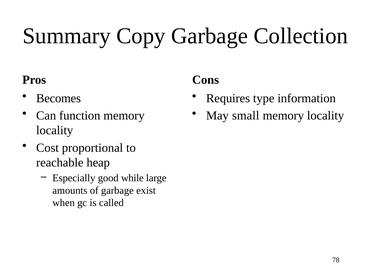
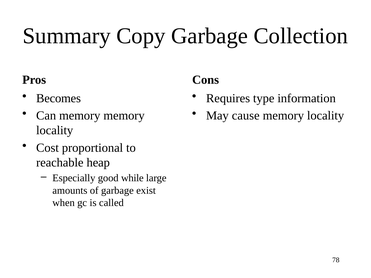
Can function: function -> memory (80, 116)
small: small -> cause (246, 116)
